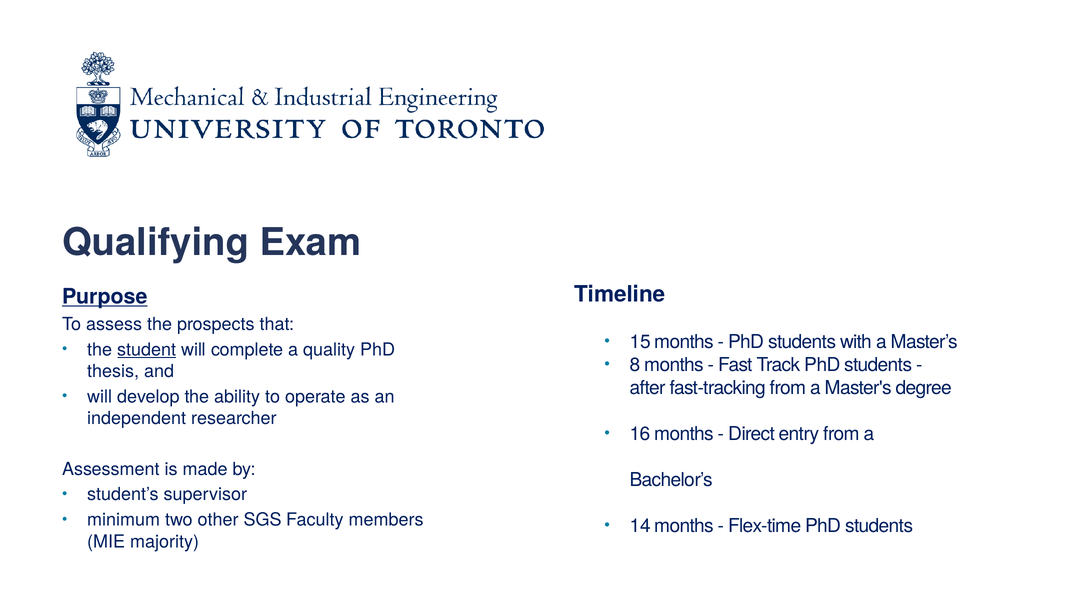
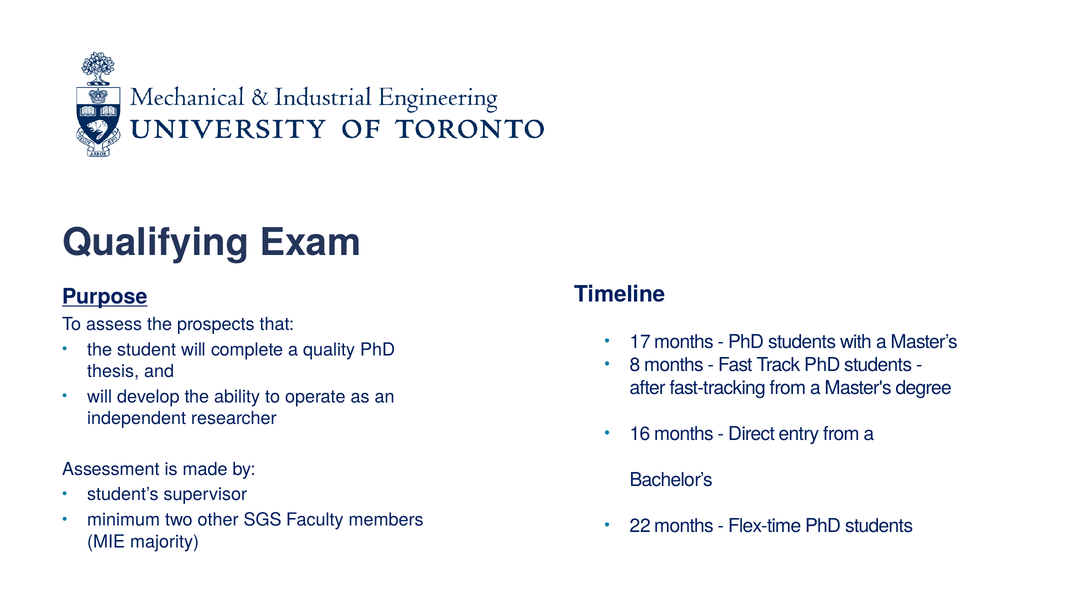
15: 15 -> 17 (640, 342)
student underline: present -> none (147, 350)
14: 14 -> 22 (640, 526)
